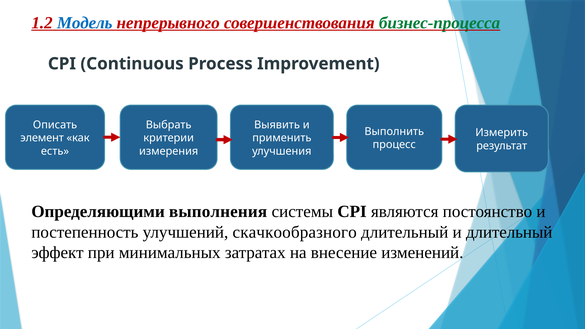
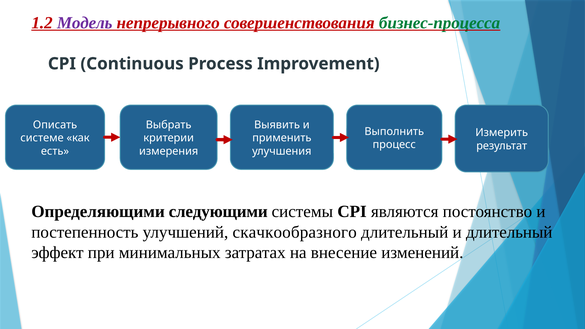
Модель colour: blue -> purple (85, 23)
элемент: элемент -> системе (42, 138)
выполнения: выполнения -> следующими (218, 212)
